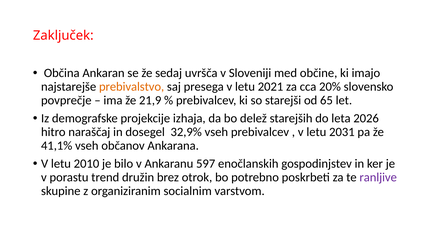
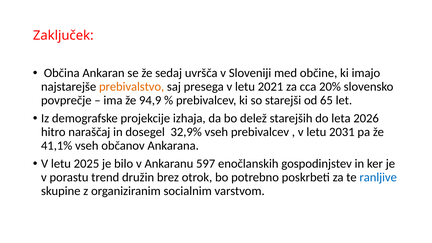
21,9: 21,9 -> 94,9 (150, 100)
2010: 2010 -> 2025 (86, 164)
ranljive colour: purple -> blue (378, 177)
